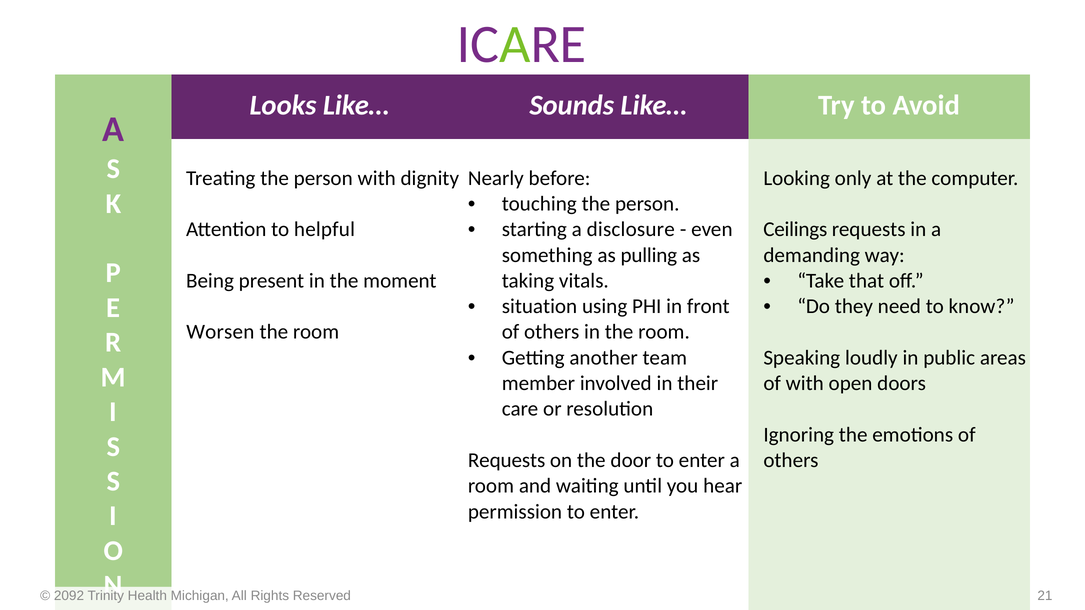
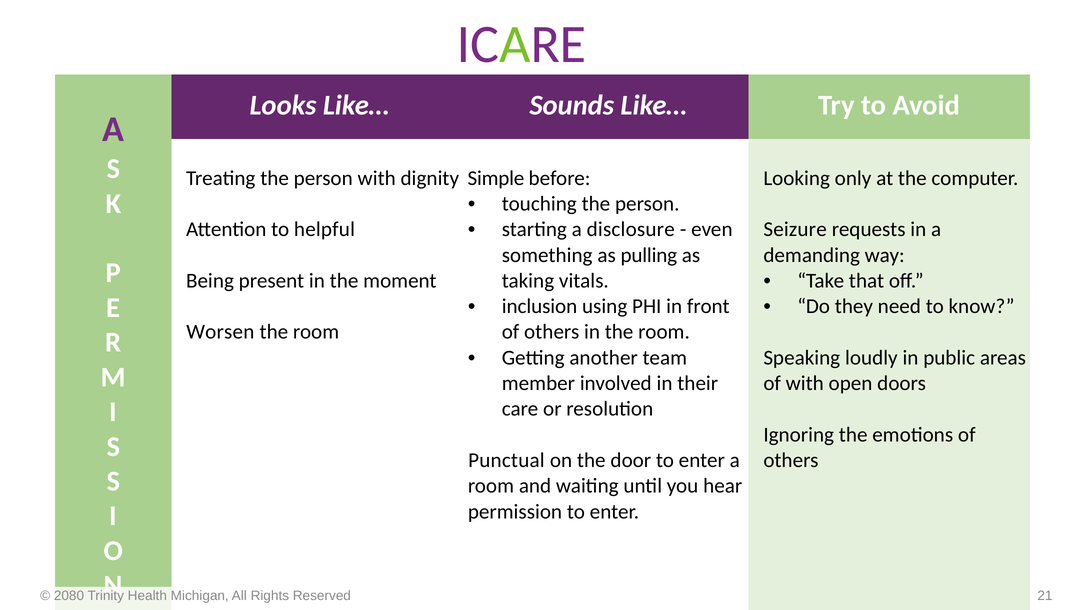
Nearly: Nearly -> Simple (496, 178)
Ceilings: Ceilings -> Seizure (795, 230)
situation: situation -> inclusion (540, 307)
Requests: Requests -> Punctual (506, 461)
2092: 2092 -> 2080 (69, 596)
